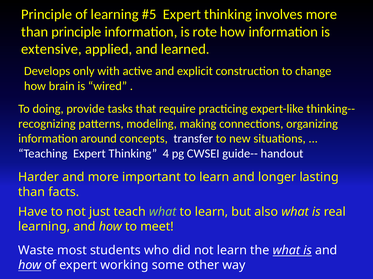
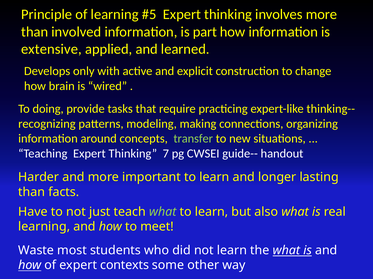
than principle: principle -> involved (76, 32)
rote: rote -> part (205, 32)
transfer colour: white -> light green (193, 139)
4: 4 -> 7 (166, 154)
working: working -> contexts (125, 266)
